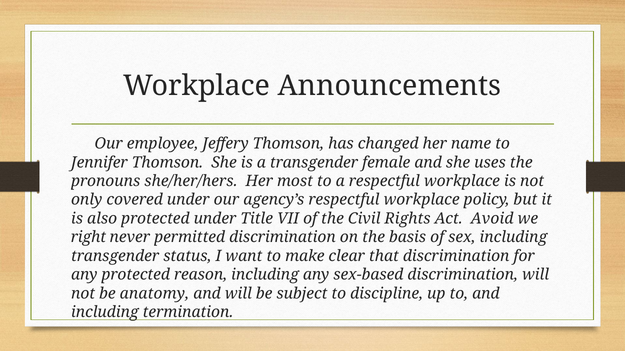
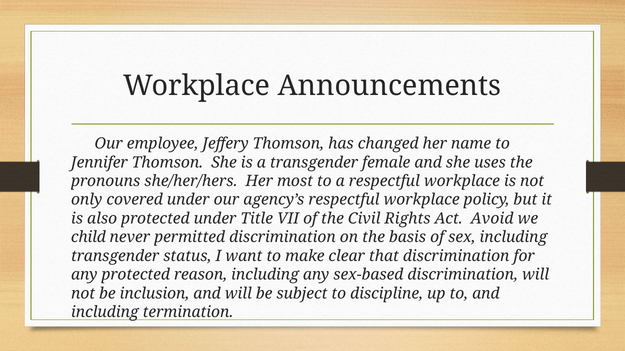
right: right -> child (88, 238)
anatomy: anatomy -> inclusion (155, 294)
